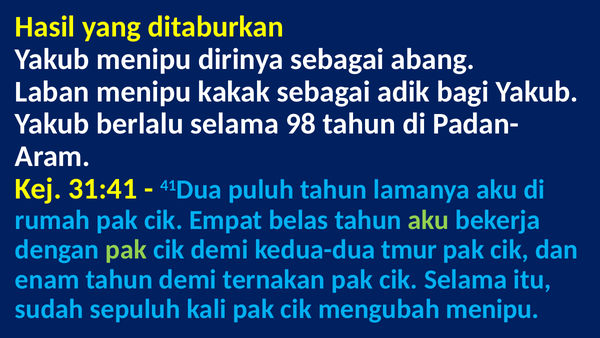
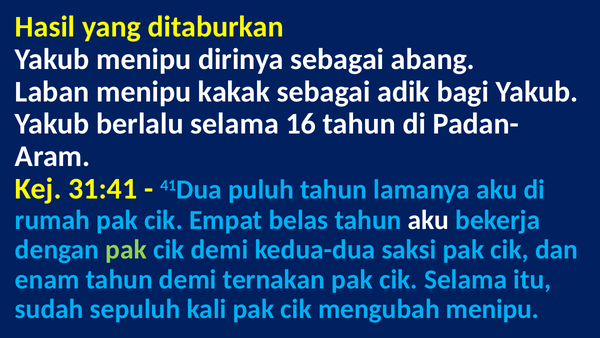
98: 98 -> 16 (301, 124)
aku colour: light green -> white (429, 220)
tmur: tmur -> saksi (409, 249)
